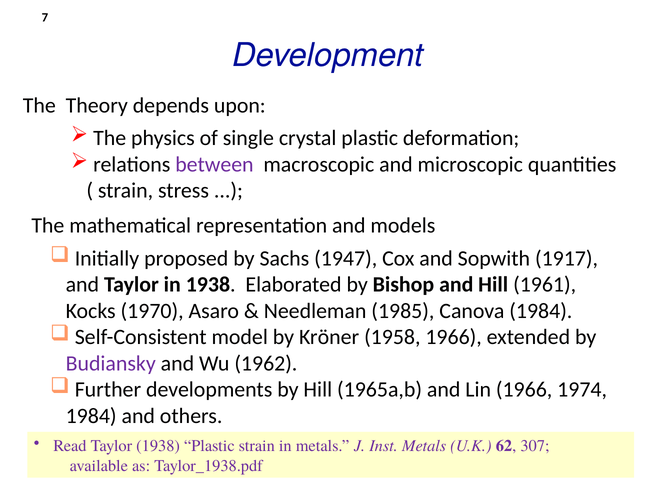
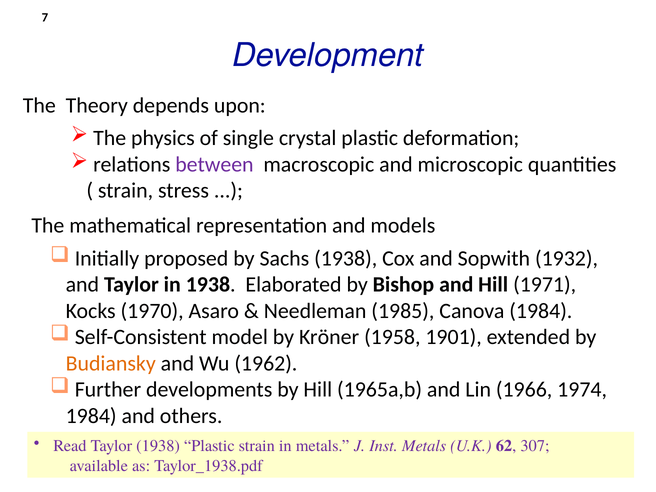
Sachs 1947: 1947 -> 1938 (346, 258)
1917: 1917 -> 1932 (567, 258)
1961: 1961 -> 1971 (545, 285)
1958 1966: 1966 -> 1901 (454, 337)
Budiansky colour: purple -> orange (111, 363)
